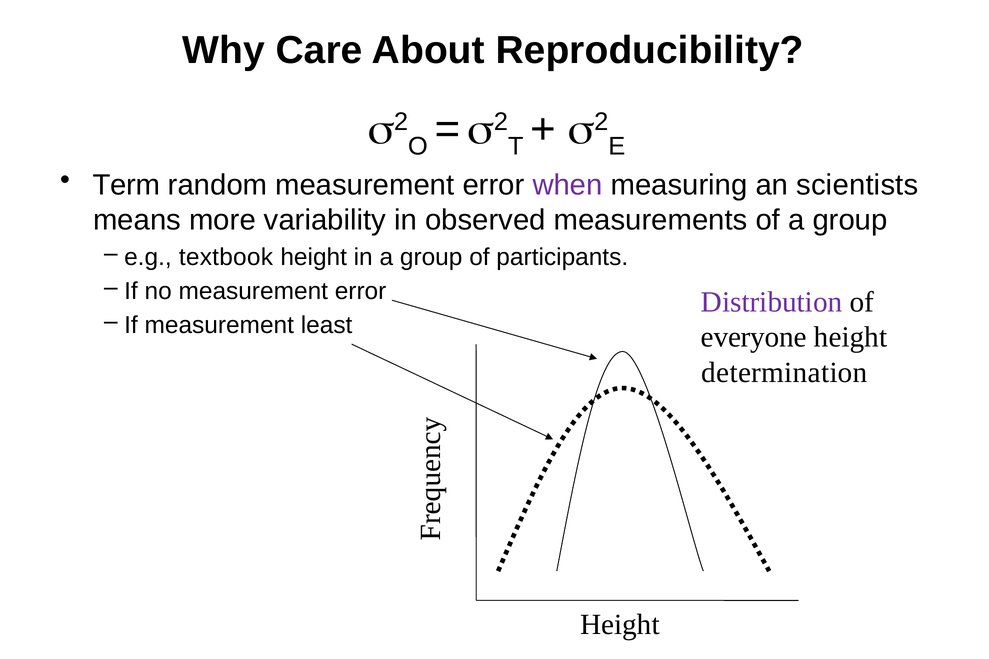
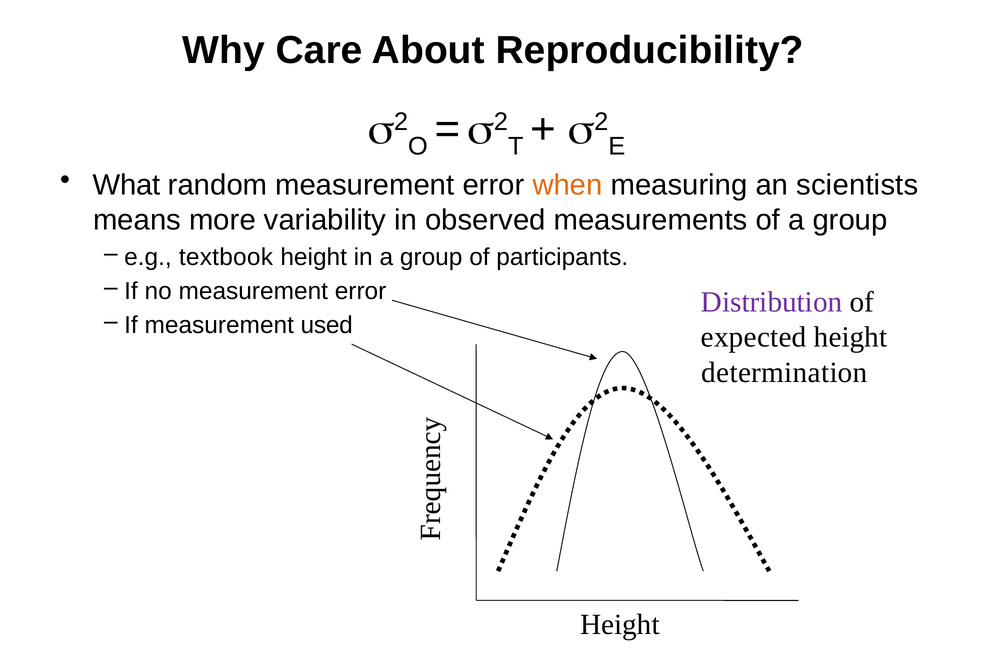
Term: Term -> What (127, 185)
when colour: purple -> orange (568, 185)
least: least -> used (327, 325)
everyone: everyone -> expected (754, 337)
